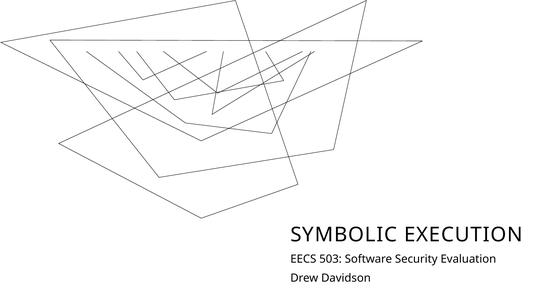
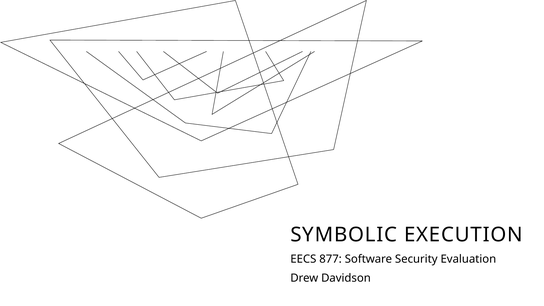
503: 503 -> 877 (331, 259)
